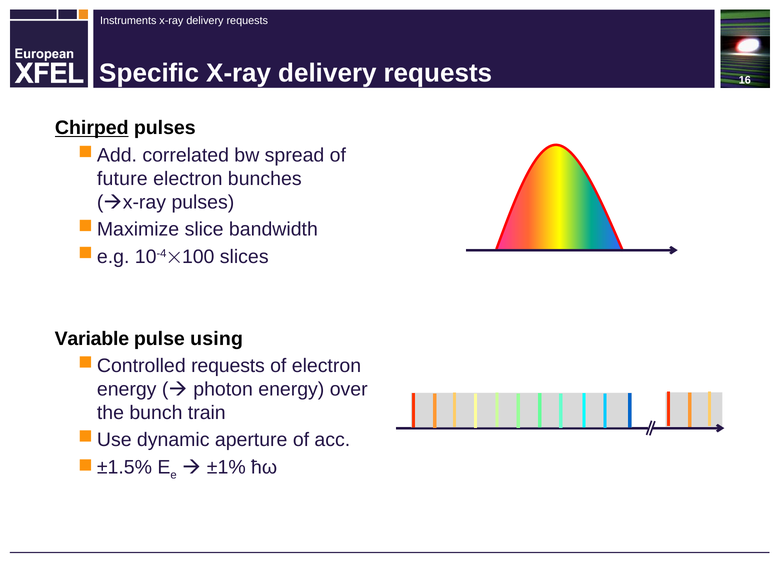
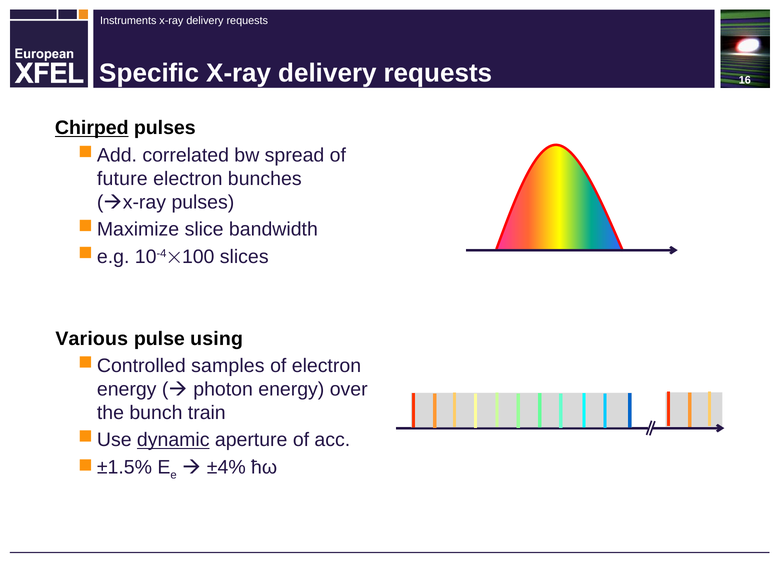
Variable: Variable -> Various (92, 339)
requests: requests -> samples (228, 366)
dynamic underline: none -> present (173, 440)
±1%: ±1% -> ±4% (226, 467)
